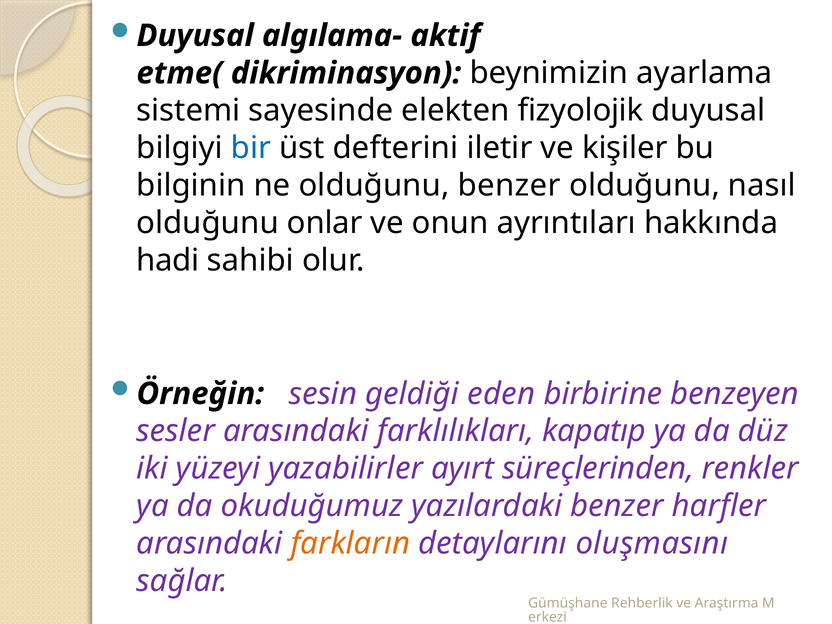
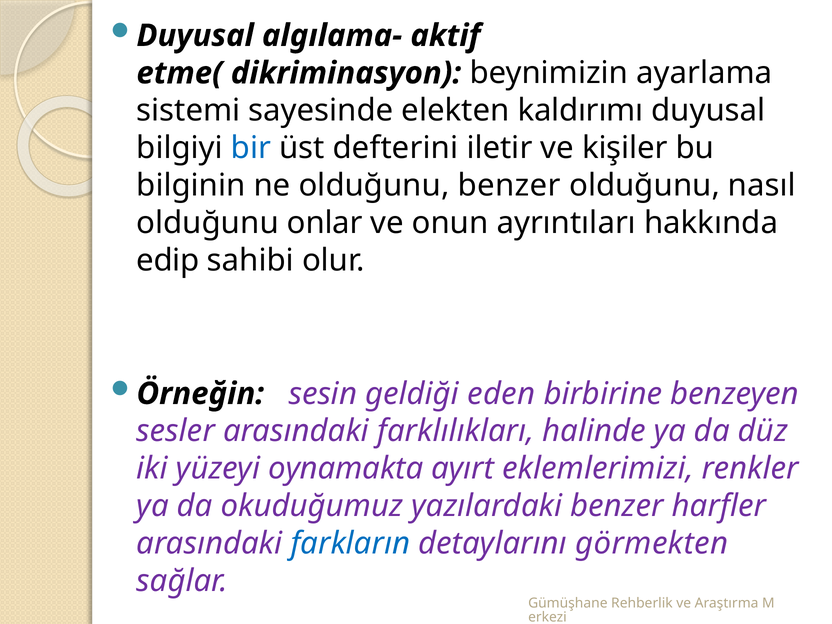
fizyolojik: fizyolojik -> kaldırımı (581, 111)
hadi: hadi -> edip (168, 260)
kapatıp: kapatıp -> halinde (594, 431)
yazabilirler: yazabilirler -> oynamakta (346, 469)
süreçlerinden: süreçlerinden -> eklemlerimizi (598, 469)
farkların colour: orange -> blue (350, 544)
oluşmasını: oluşmasını -> görmekten (652, 544)
